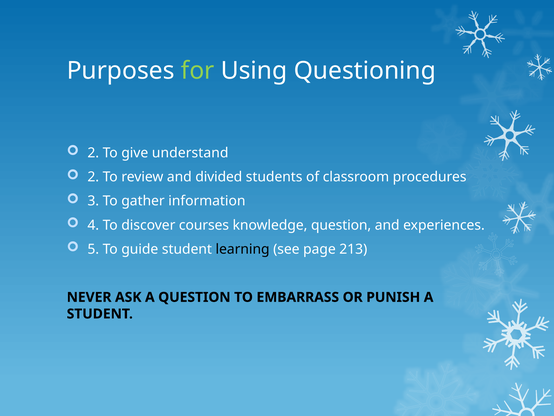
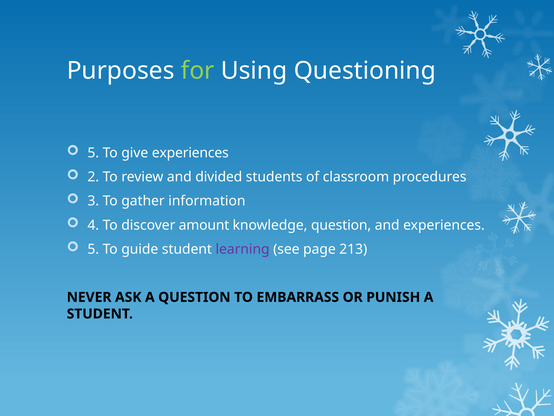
2: 2 -> 5 (93, 153)
give understand: understand -> experiences (190, 153)
courses: courses -> amount (204, 225)
learning colour: black -> purple (243, 249)
